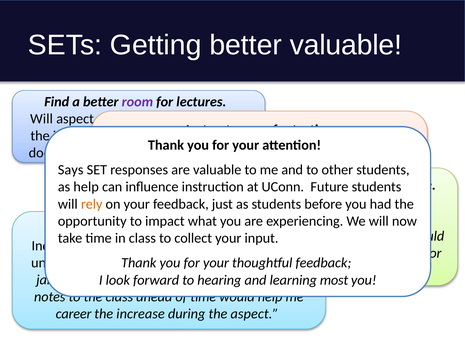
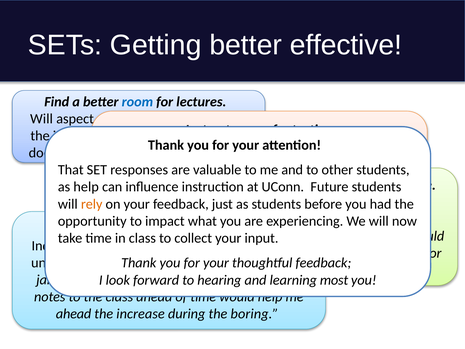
better valuable: valuable -> effective (346, 45)
room colour: purple -> blue (137, 102)
Says: Says -> That (71, 170)
career: career -> ahead (74, 314)
the aspect: aspect -> boring (254, 314)
